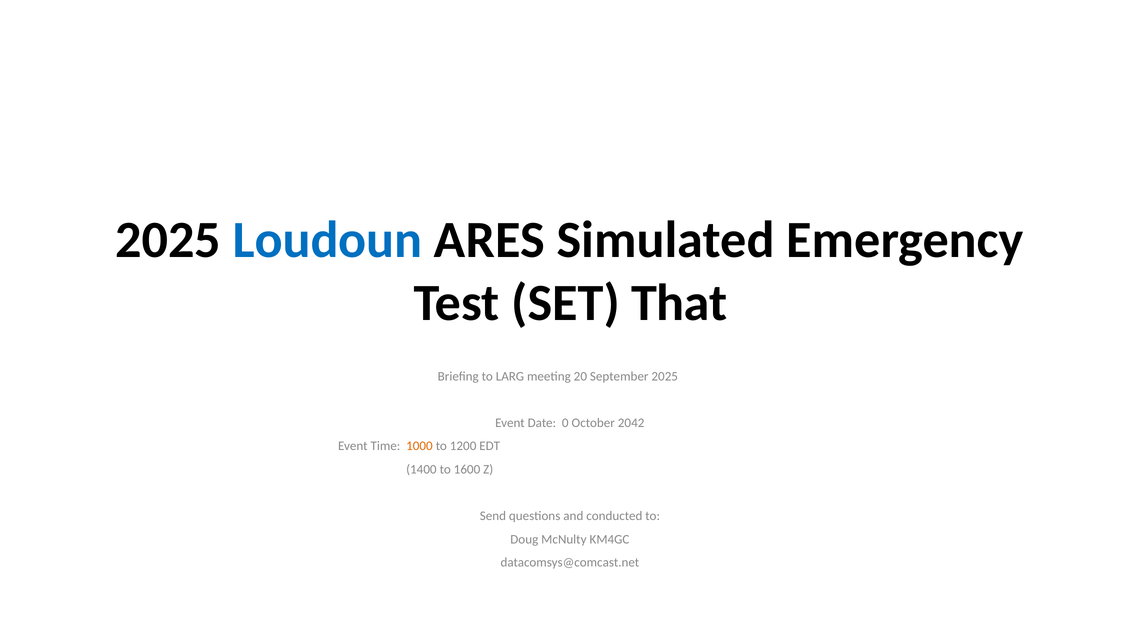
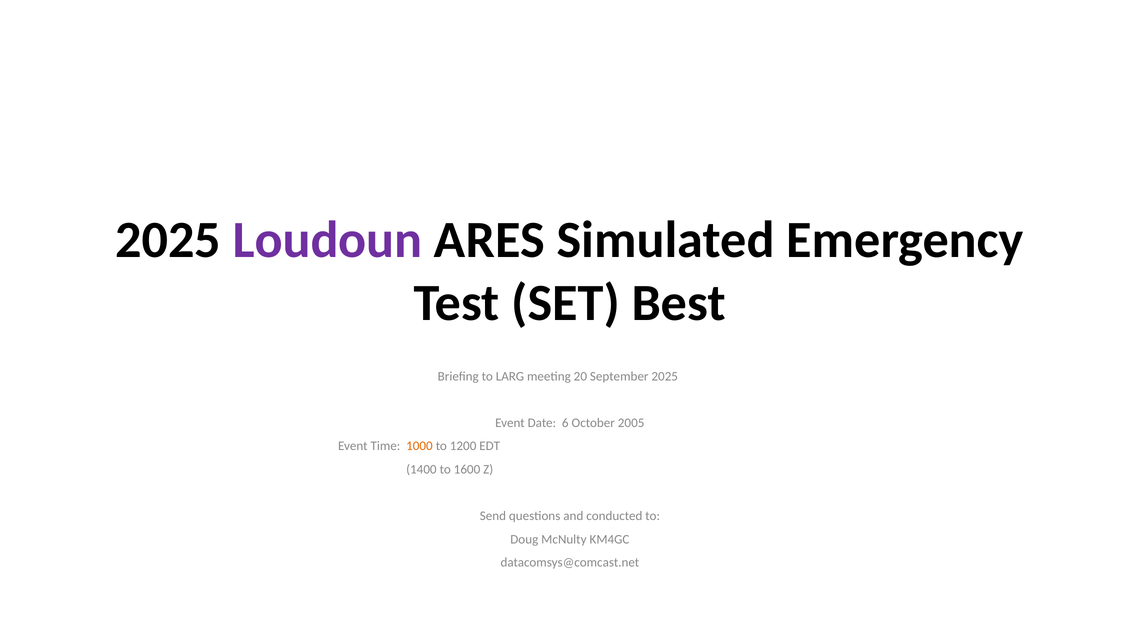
Loudoun colour: blue -> purple (328, 240)
That: That -> Best (679, 303)
0: 0 -> 6 (565, 423)
2042: 2042 -> 2005 (631, 423)
